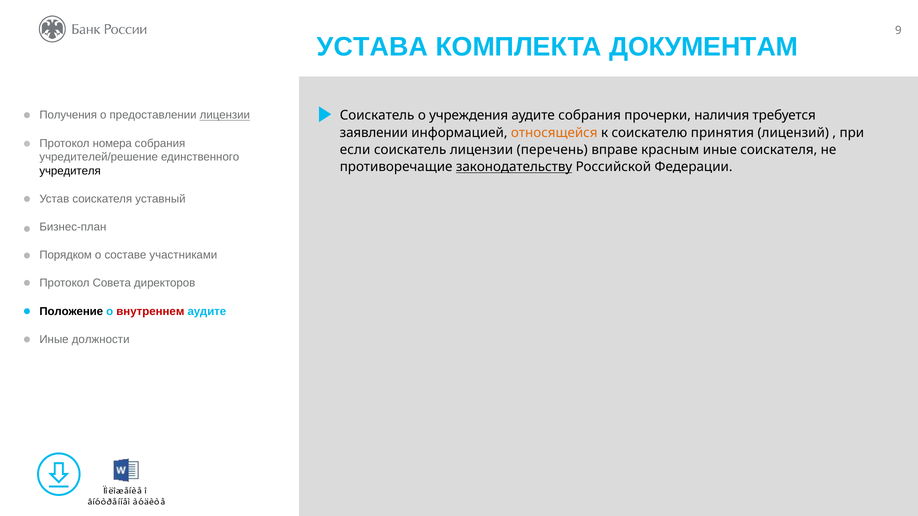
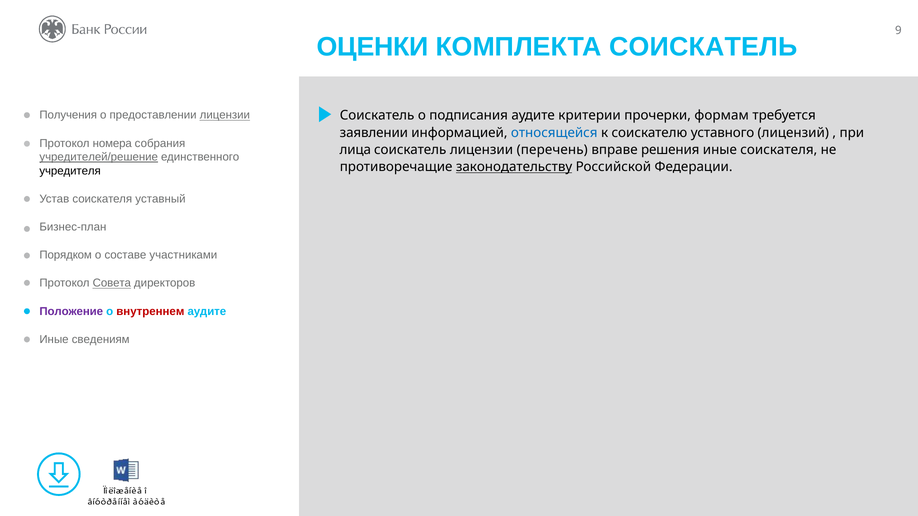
УСТАВА: УСТАВА -> ОЦЕНКИ (373, 47)
КОМПЛЕКТА ДОКУМЕНТАМ: ДОКУМЕНТАМ -> СОИСКАТЕЛЬ (703, 47)
учреждения: учреждения -> подписания (469, 116)
аудите собрания: собрания -> критерии (590, 116)
наличия: наличия -> формам (722, 116)
относящейся colour: orange -> blue (554, 133)
принятия: принятия -> уставного (723, 133)
если: если -> лица (355, 150)
красным: красным -> решения (670, 150)
учредителей/решение underline: none -> present (99, 157)
Совета underline: none -> present (112, 283)
Положение colour: black -> purple (71, 311)
должности: должности -> сведениям (101, 340)
